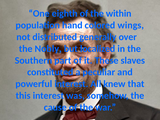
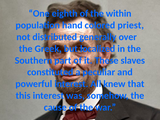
wings: wings -> priest (131, 25)
Nobly: Nobly -> Greek (48, 49)
